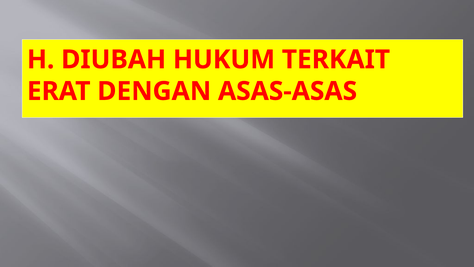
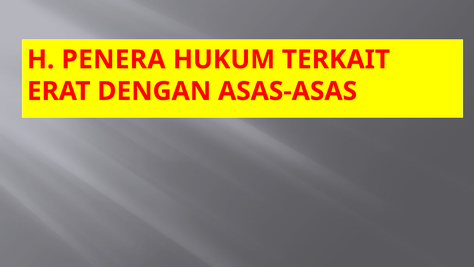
DIUBAH: DIUBAH -> PENERA (113, 60)
